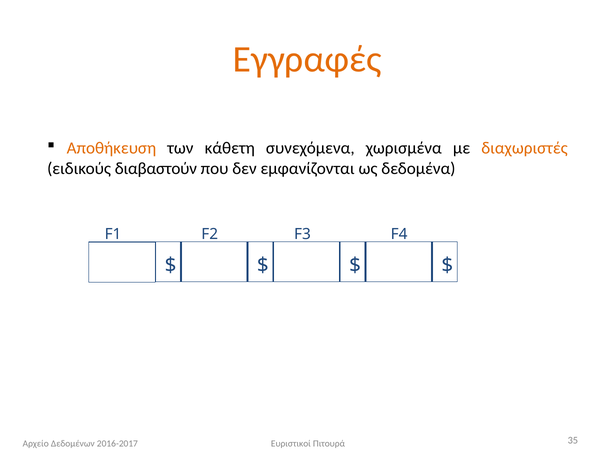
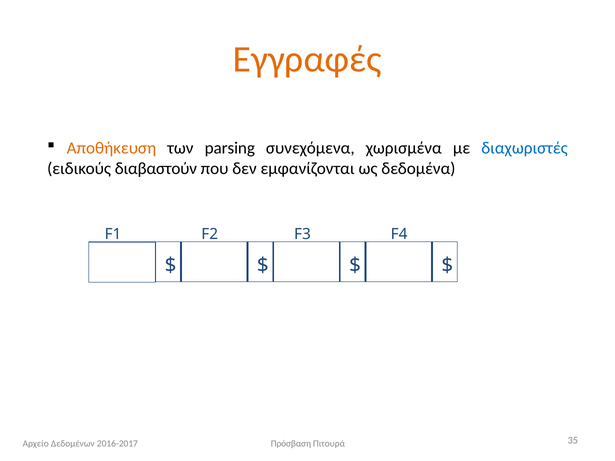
κάθετη: κάθετη -> parsing (230, 148)
διαχωριστές colour: orange -> blue (524, 148)
Ευριστικοί: Ευριστικοί -> Πρόσβαση (291, 444)
